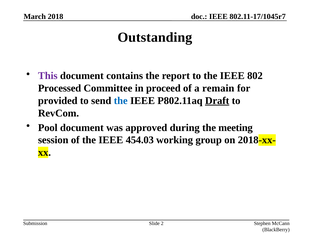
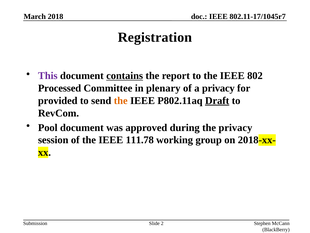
Outstanding: Outstanding -> Registration (155, 37)
contains underline: none -> present (125, 76)
proceed: proceed -> plenary (163, 88)
a remain: remain -> privacy (218, 88)
the colour: blue -> orange (121, 100)
the meeting: meeting -> privacy (235, 127)
454.03: 454.03 -> 111.78 (140, 140)
